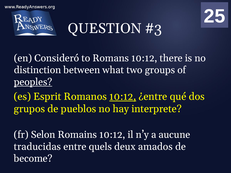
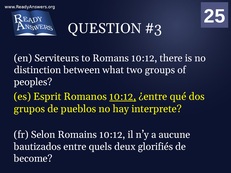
Consideró: Consideró -> Serviteurs (57, 58)
peoples underline: present -> none (33, 82)
traducidas: traducidas -> bautizados (37, 147)
amados: amados -> glorifiés (155, 147)
